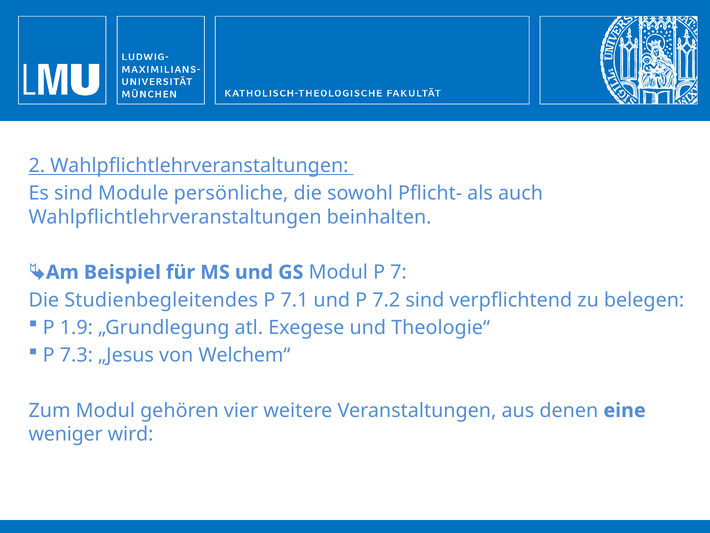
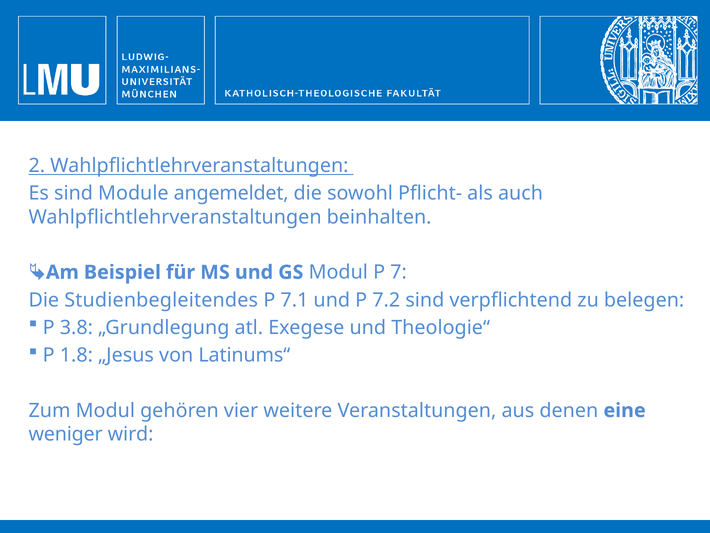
persönliche: persönliche -> angemeldet (231, 193)
1.9: 1.9 -> 3.8 (76, 327)
7.3: 7.3 -> 1.8 (76, 355)
Welchem“: Welchem“ -> Latinums“ (244, 355)
